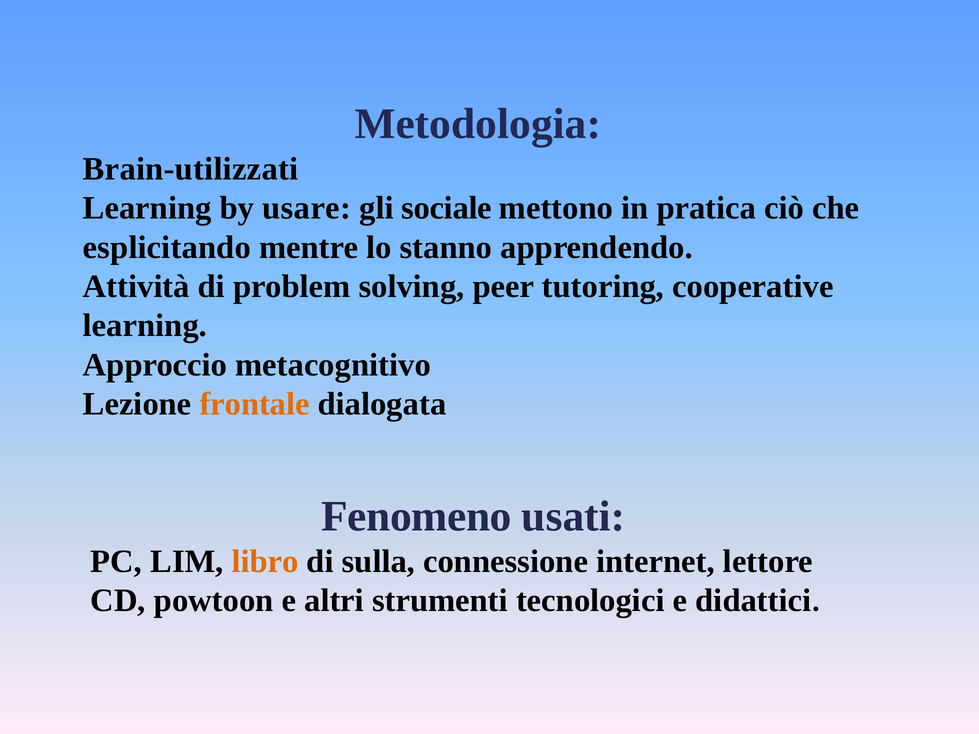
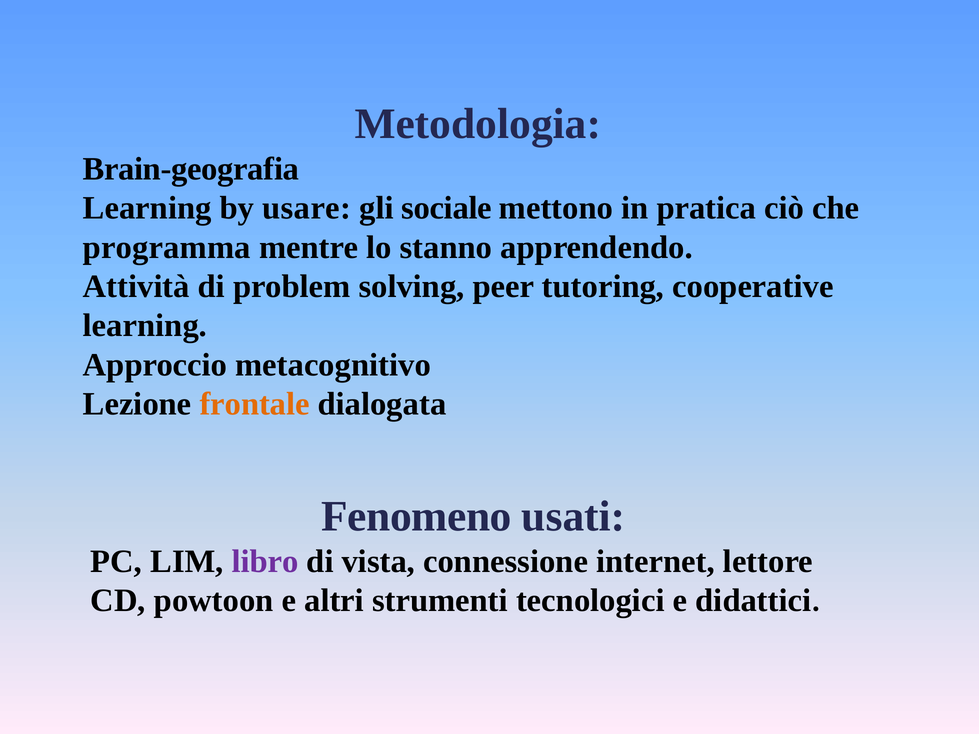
Brain-utilizzati: Brain-utilizzati -> Brain-geografia (191, 169)
esplicitando: esplicitando -> programma (167, 247)
libro colour: orange -> purple (265, 562)
sulla: sulla -> vista (378, 562)
